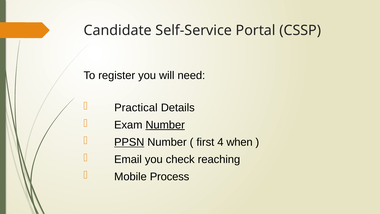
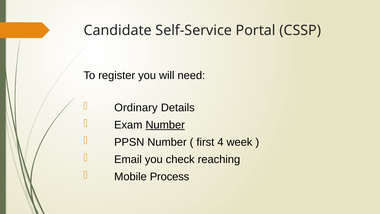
Practical: Practical -> Ordinary (136, 108)
PPSN underline: present -> none (129, 142)
when: when -> week (239, 142)
